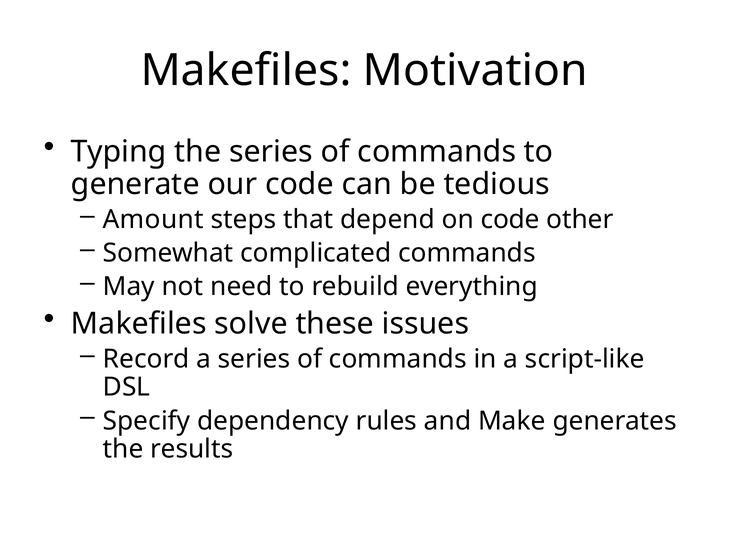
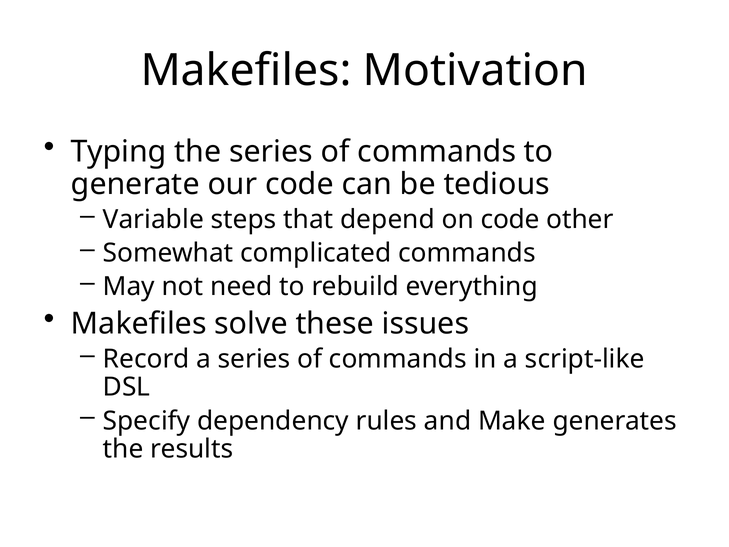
Amount: Amount -> Variable (153, 220)
